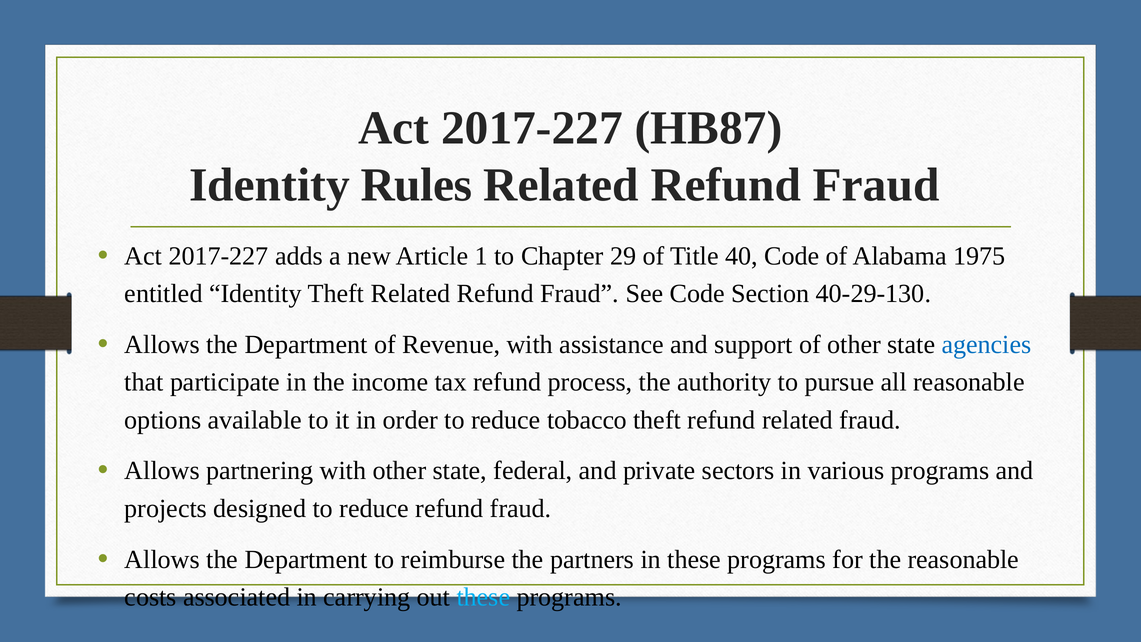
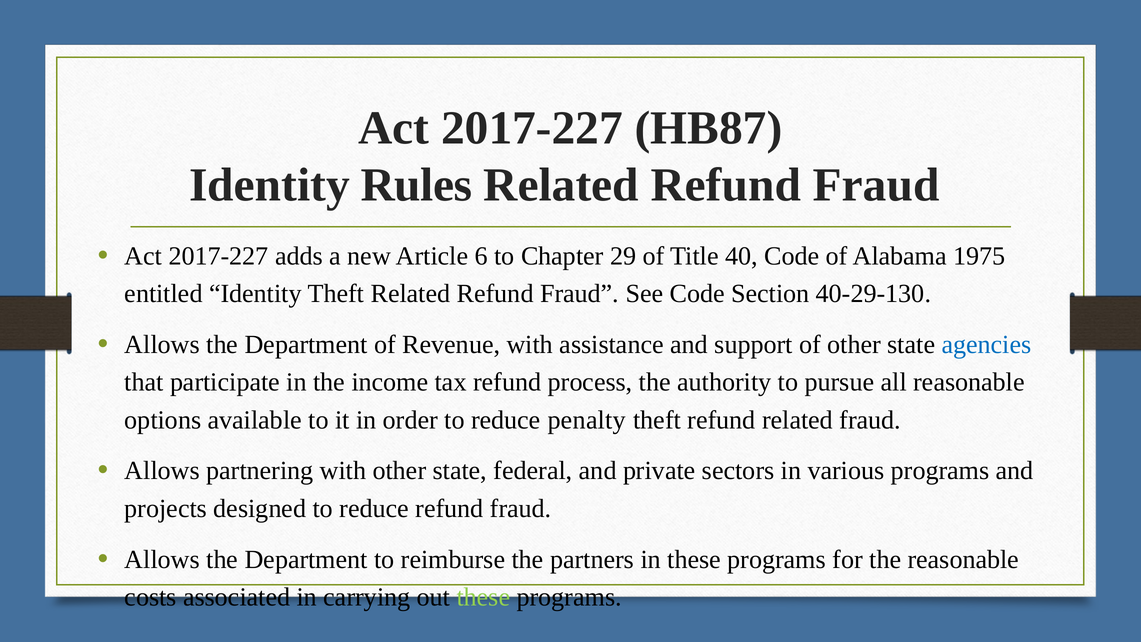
1: 1 -> 6 (481, 256)
tobacco: tobacco -> penalty (587, 420)
these colour: light blue -> light green (483, 597)
